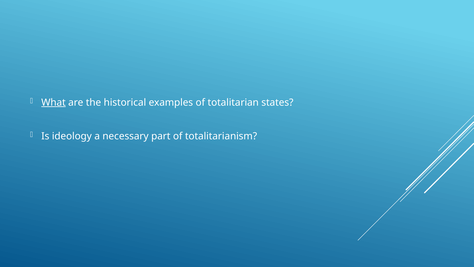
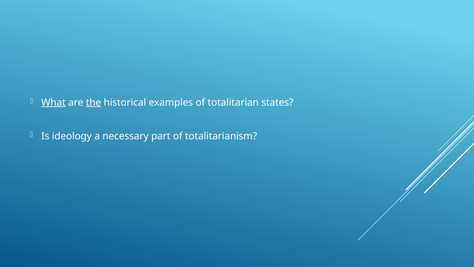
the underline: none -> present (93, 102)
